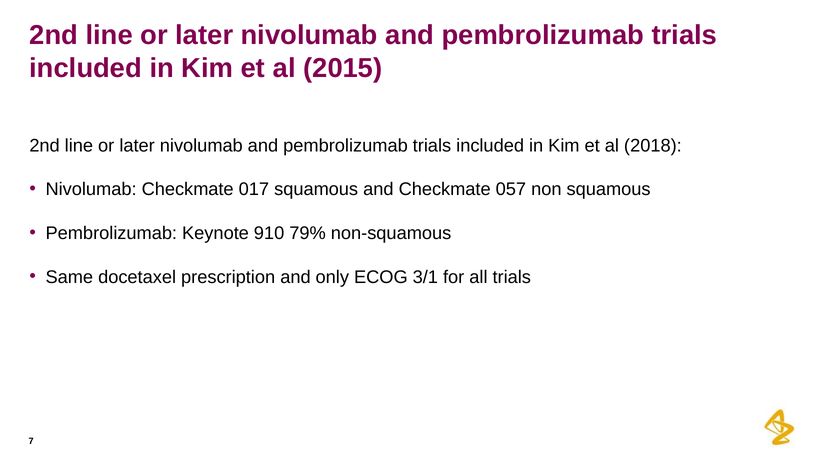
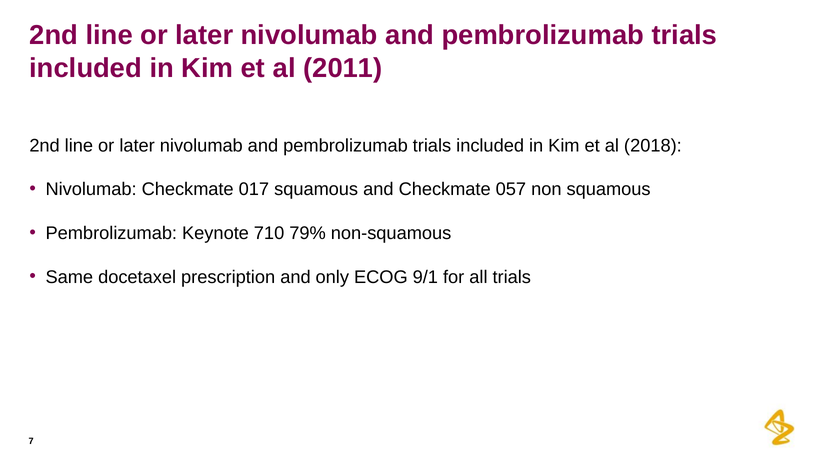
2015: 2015 -> 2011 (343, 68)
910: 910 -> 710 (269, 233)
3/1: 3/1 -> 9/1 (425, 277)
